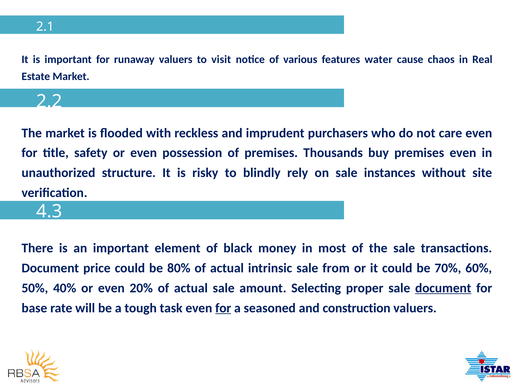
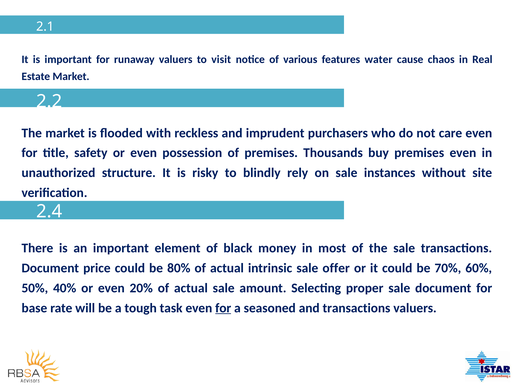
4.3: 4.3 -> 2.4 (49, 211)
from: from -> offer (336, 268)
document underline: present -> none (443, 288)
and construction: construction -> transactions (357, 308)
